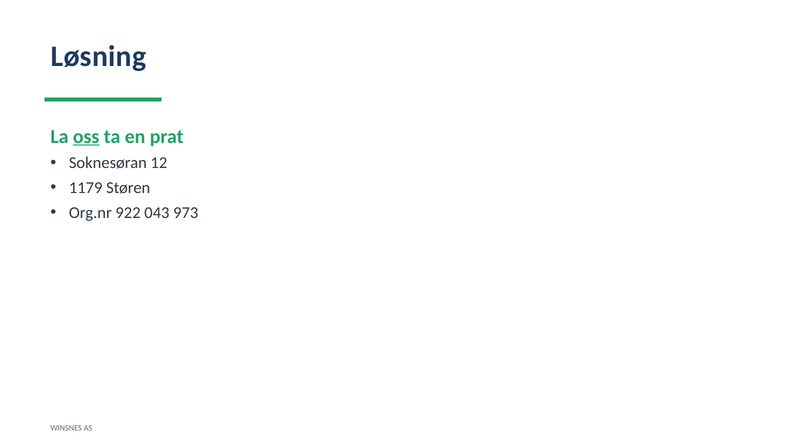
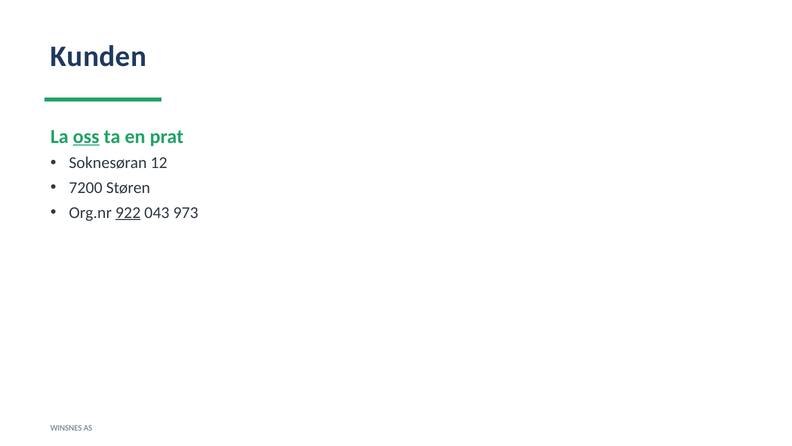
Løsning: Løsning -> Kunden (98, 57)
1179: 1179 -> 7200 (86, 188)
922 underline: none -> present (128, 212)
